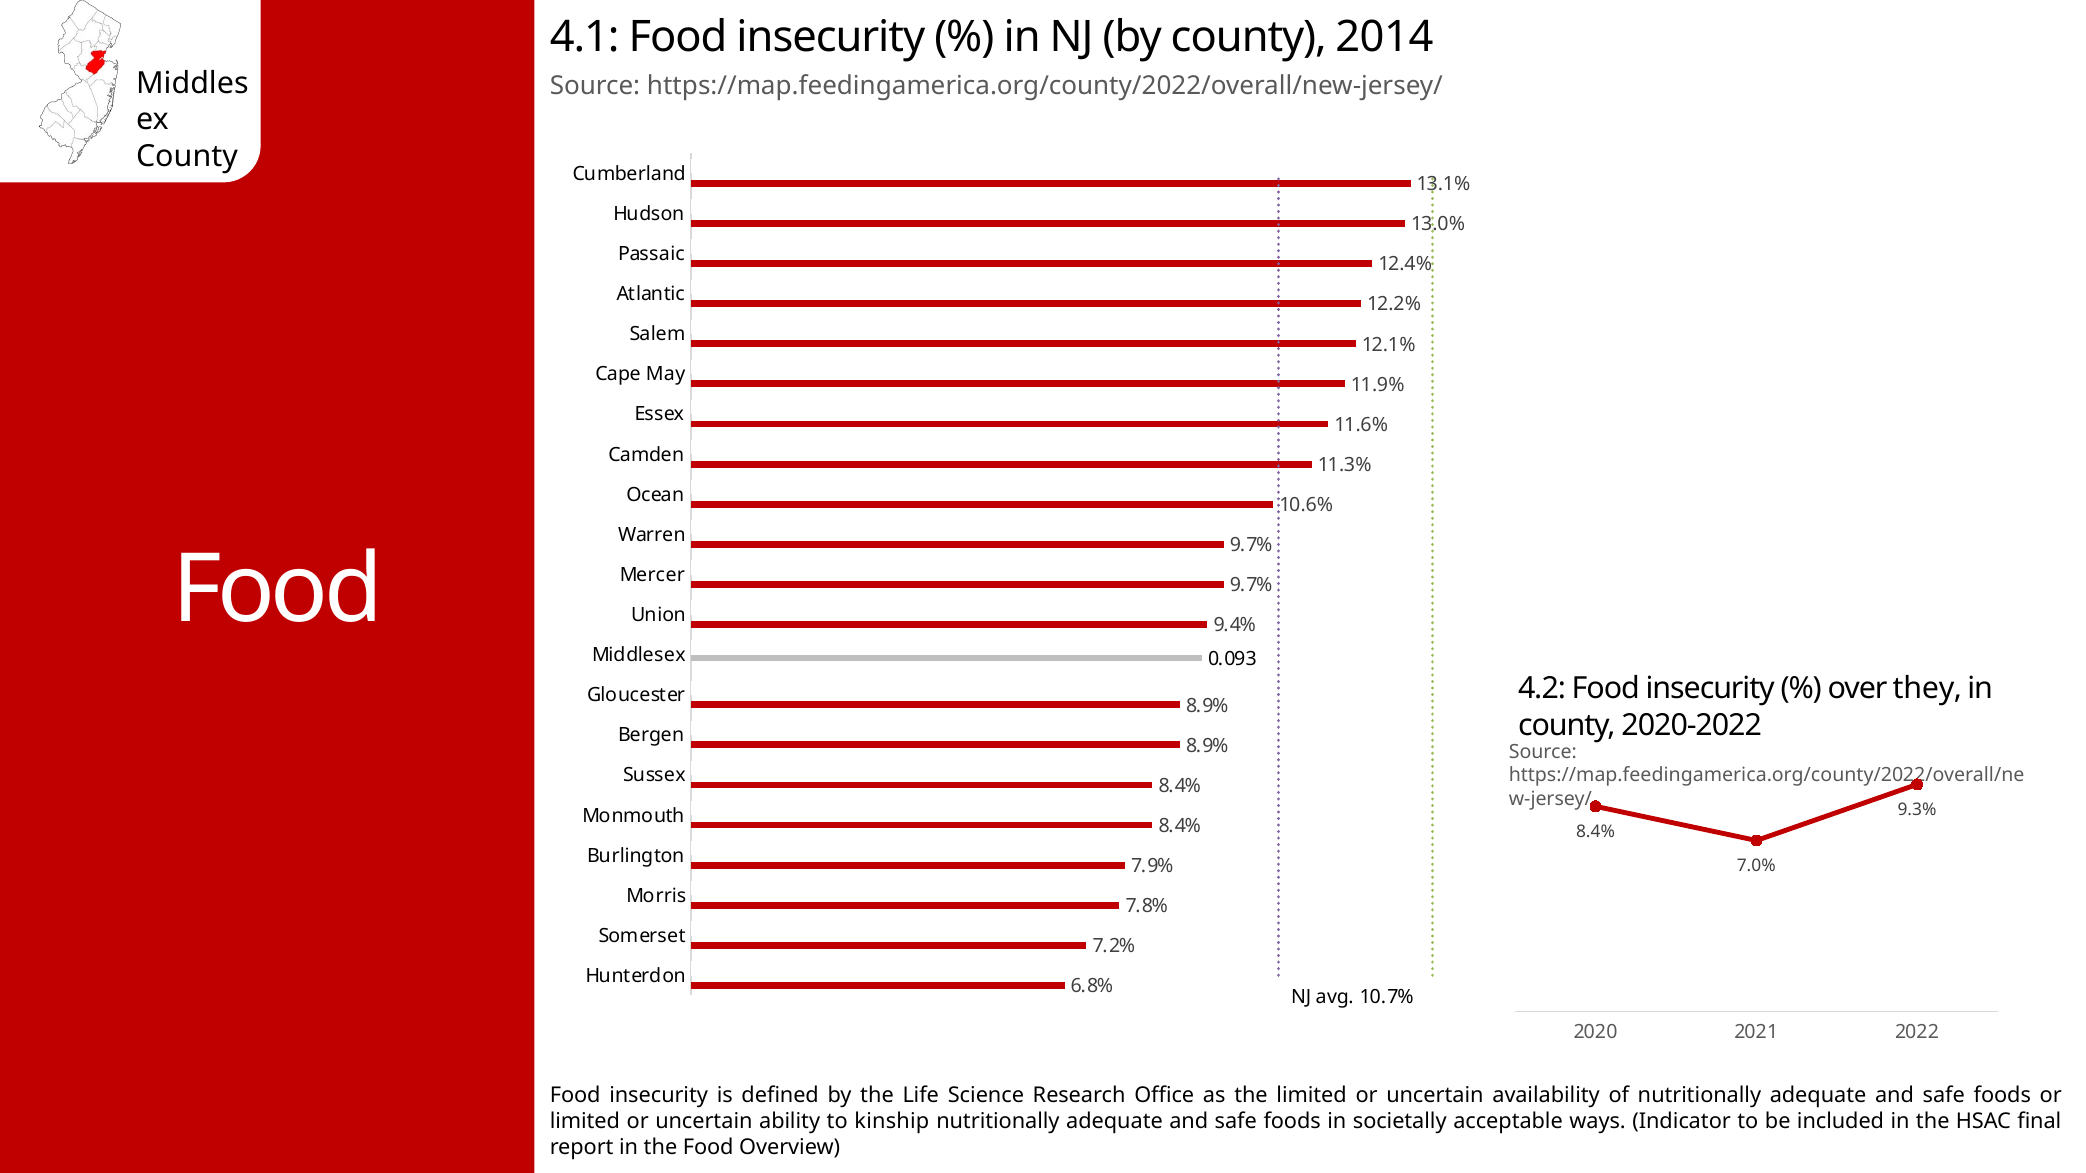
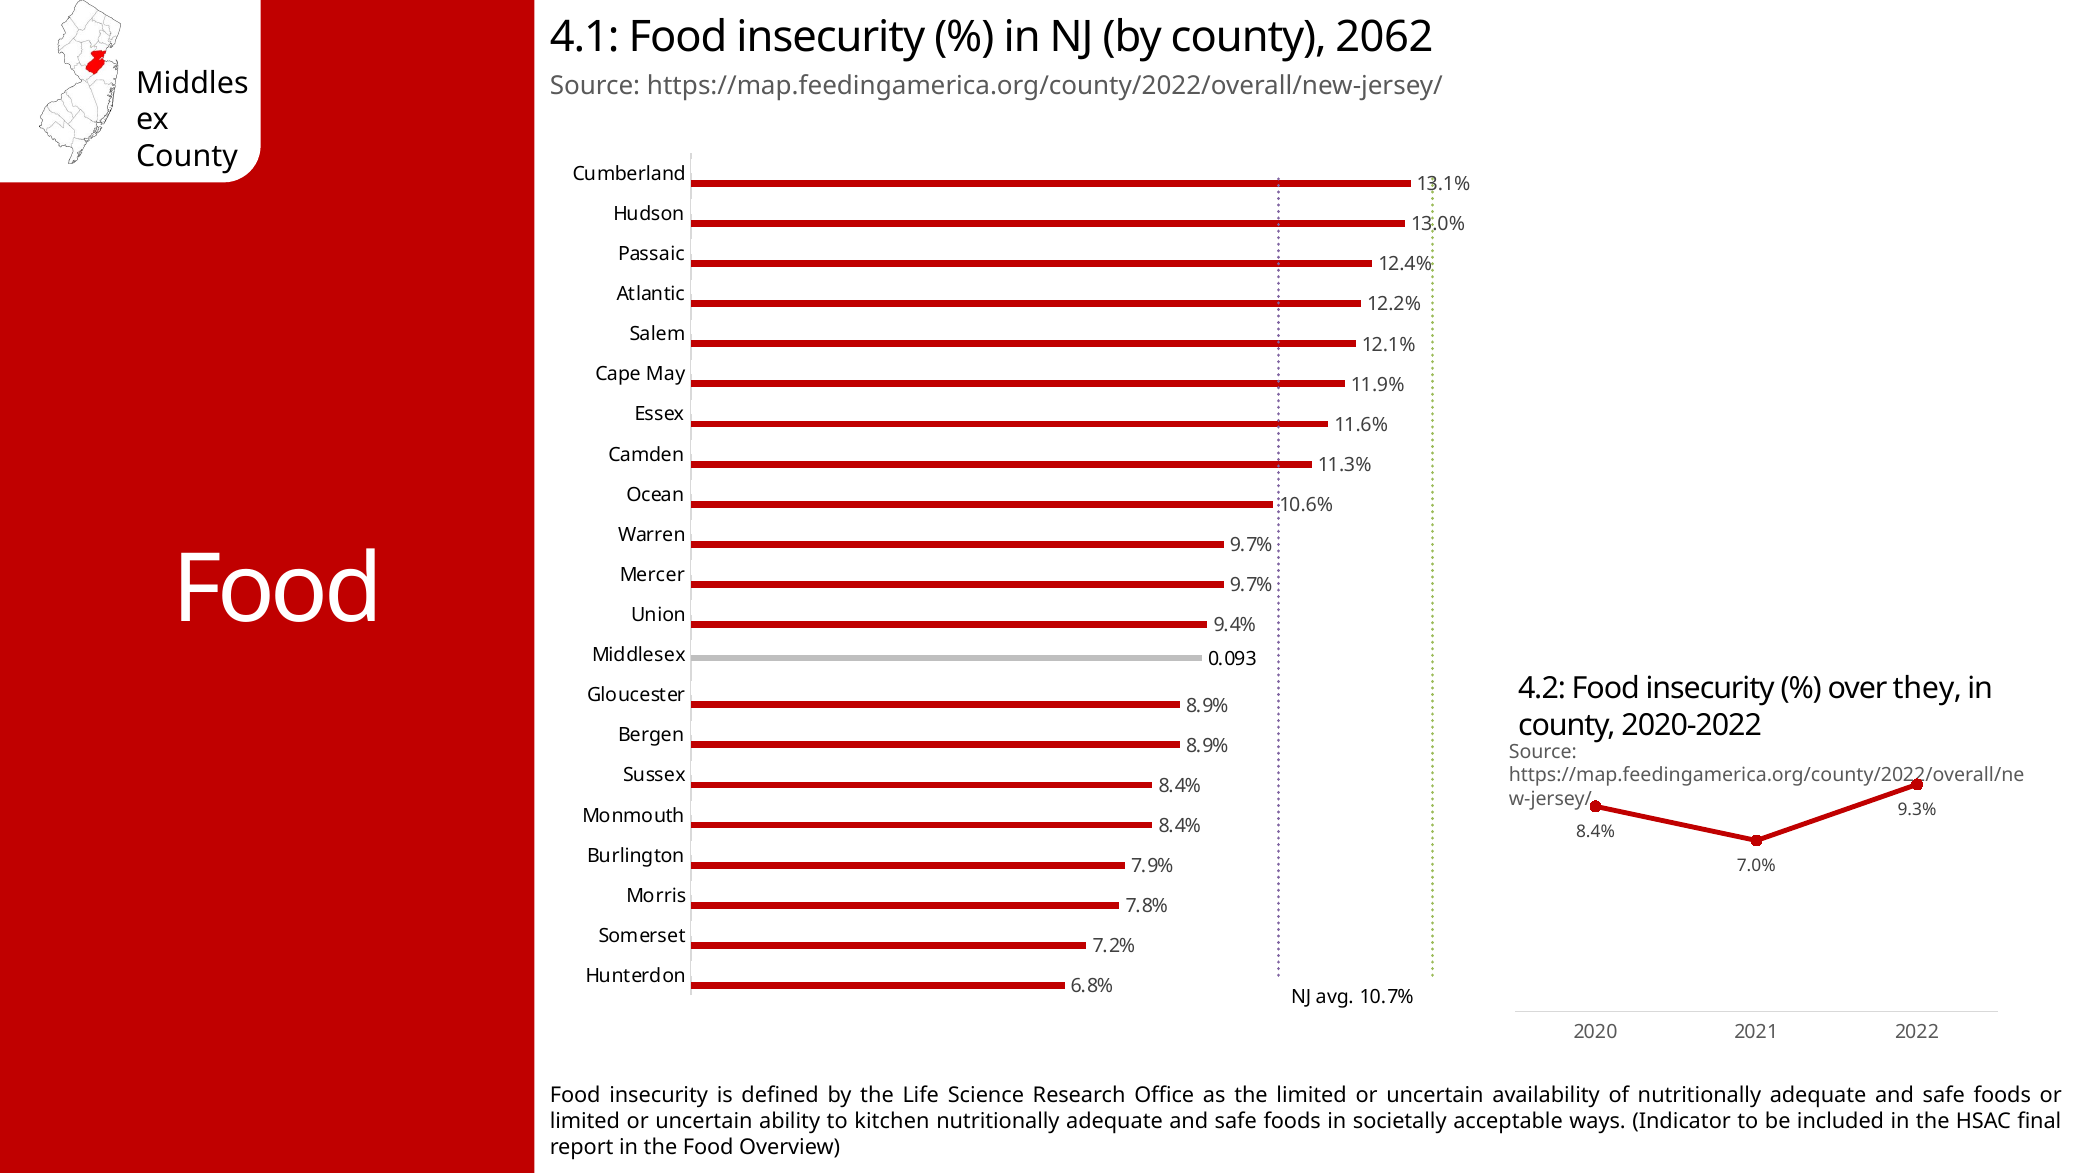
2014: 2014 -> 2062 (1384, 37)
kinship: kinship -> kitchen (892, 1122)
